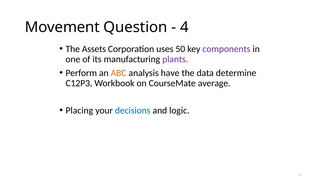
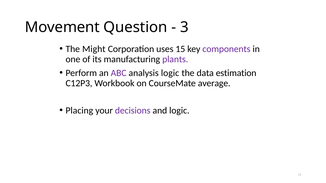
4: 4 -> 3 (184, 27)
Assets: Assets -> Might (94, 49)
50: 50 -> 15 (180, 49)
ABC colour: orange -> purple (119, 73)
analysis have: have -> logic (170, 73)
determine: determine -> estimation (236, 73)
decisions colour: blue -> purple (133, 111)
